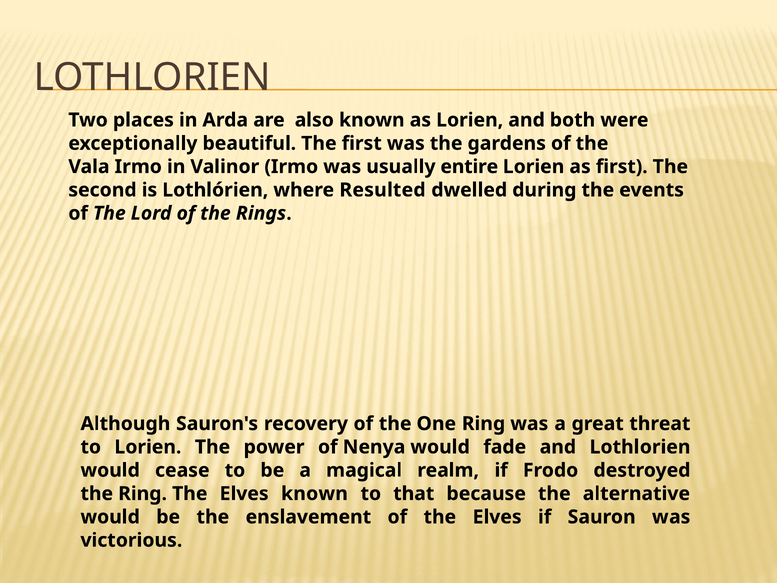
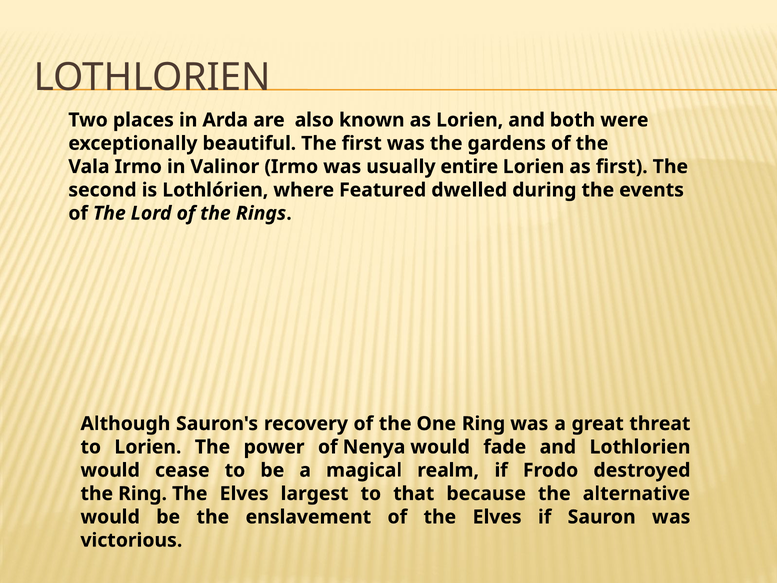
Resulted: Resulted -> Featured (383, 190)
Elves known: known -> largest (315, 493)
